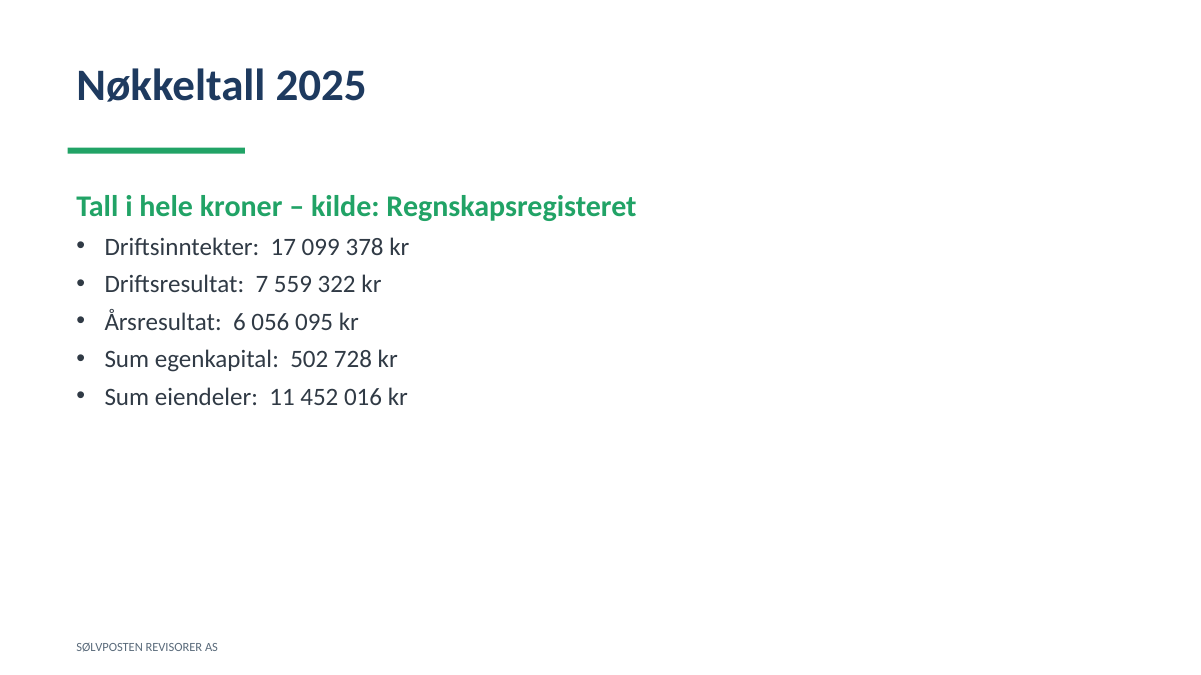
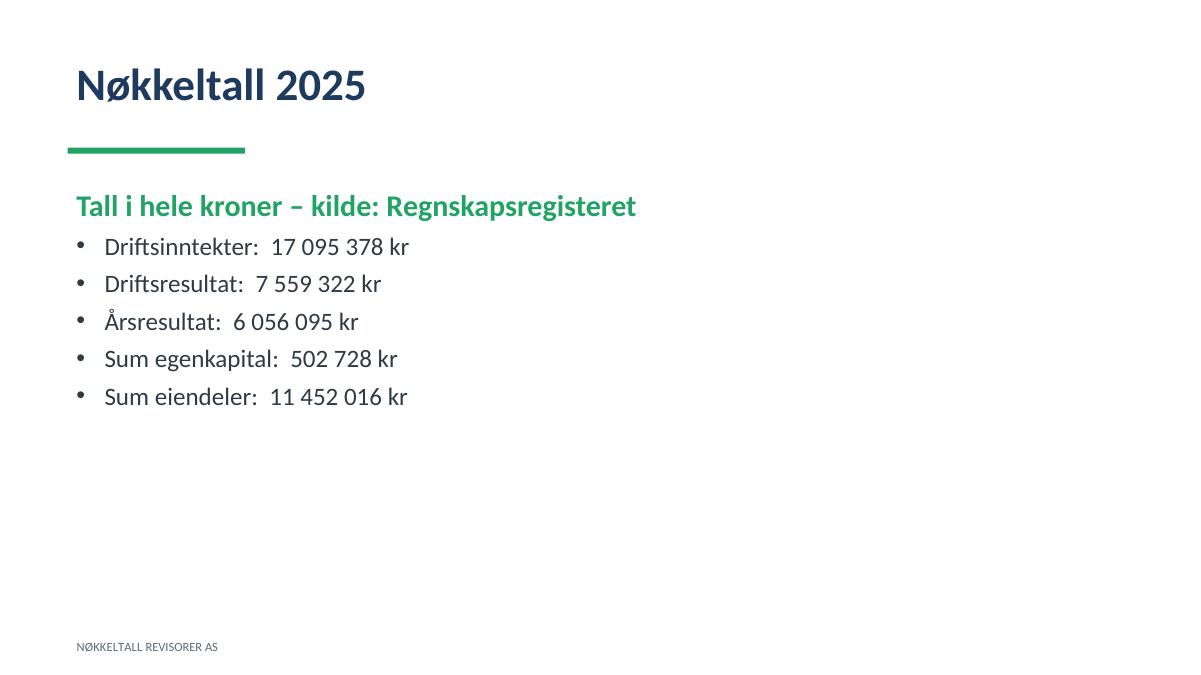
17 099: 099 -> 095 (321, 247)
SØLVPOSTEN: SØLVPOSTEN -> NØKKELTALL (110, 648)
